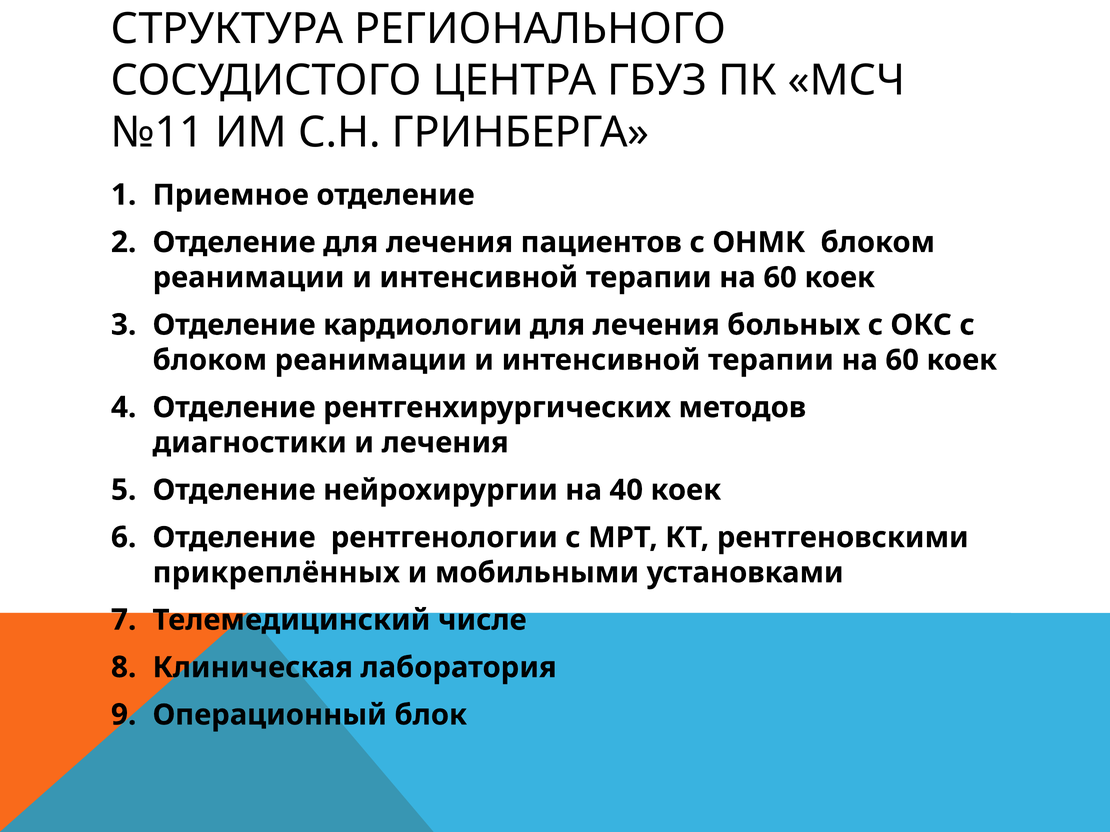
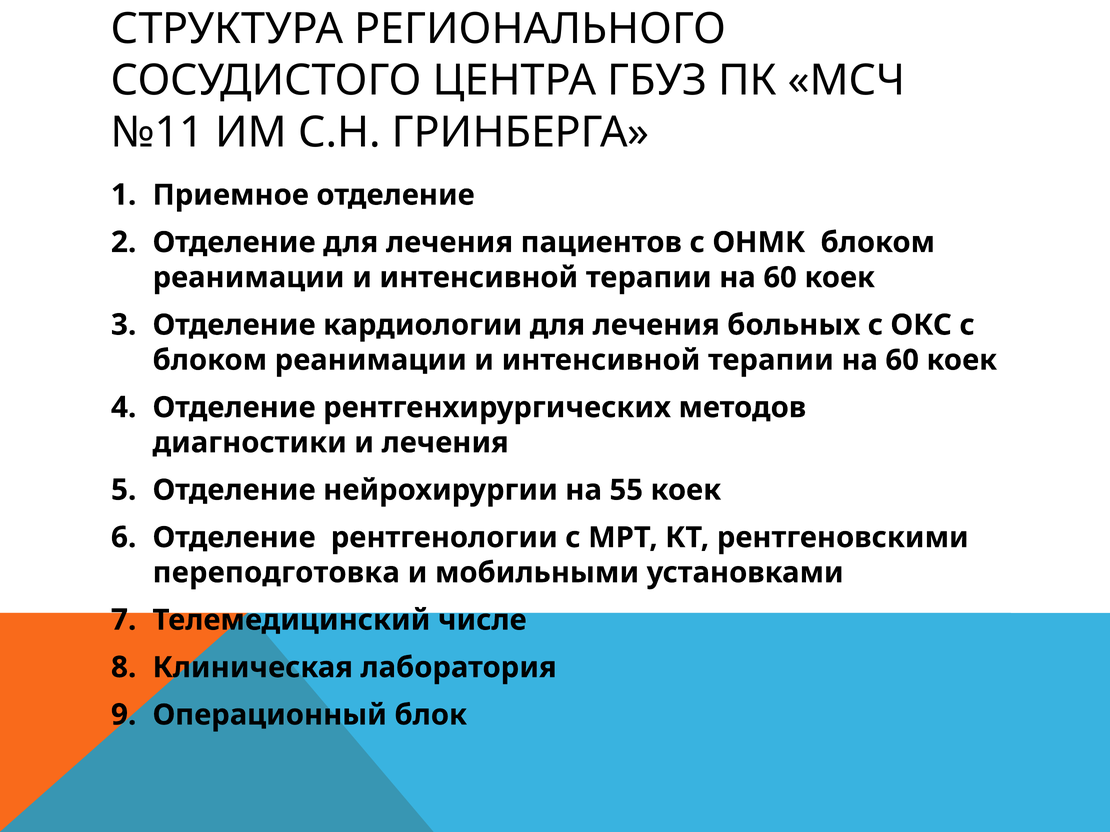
40: 40 -> 55 (626, 490)
прикреплённых: прикреплённых -> переподготовка (276, 573)
